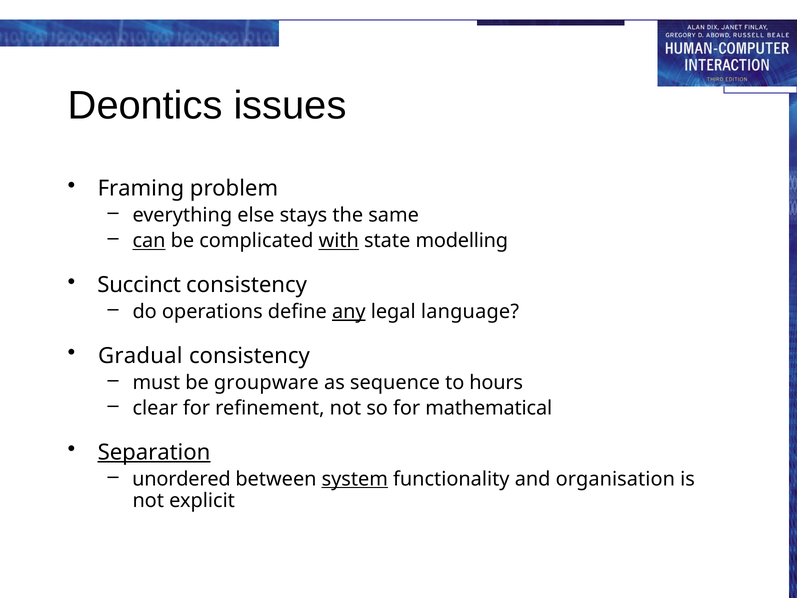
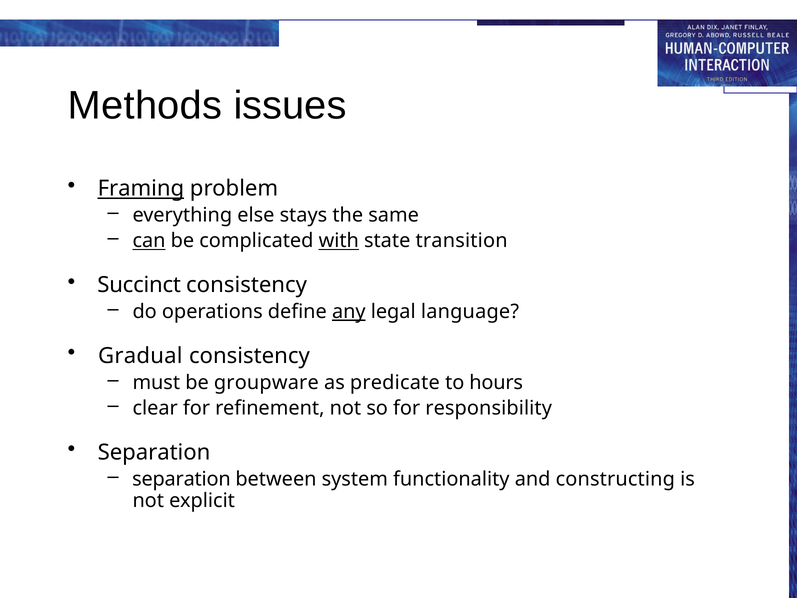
Deontics: Deontics -> Methods (145, 106)
Framing underline: none -> present (141, 188)
modelling: modelling -> transition (462, 241)
sequence: sequence -> predicate (395, 382)
mathematical: mathematical -> responsibility (489, 408)
Separation underline: present -> none (154, 452)
unordered: unordered -> separation (181, 479)
system underline: present -> none (355, 479)
organisation: organisation -> constructing (615, 479)
